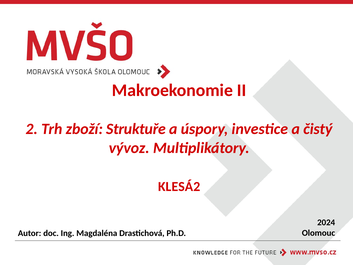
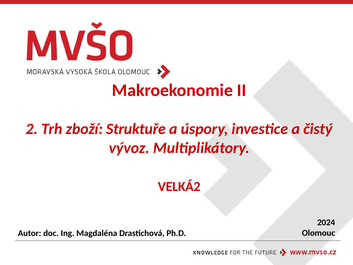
KLESÁ2: KLESÁ2 -> VELKÁ2 (179, 186)
